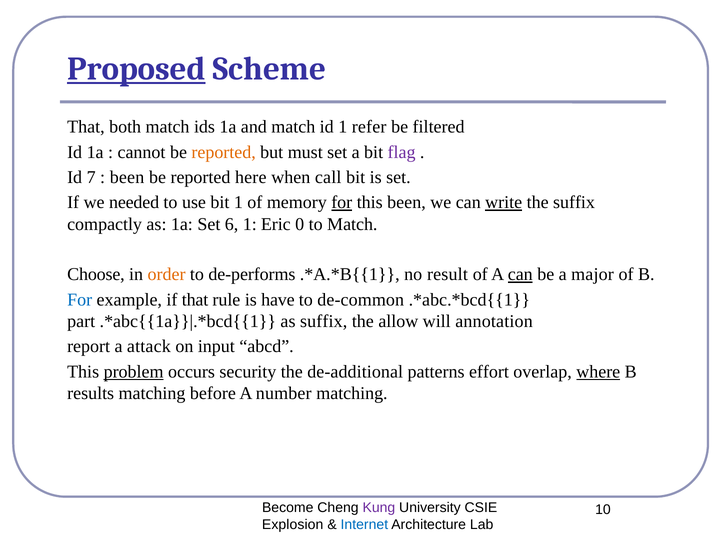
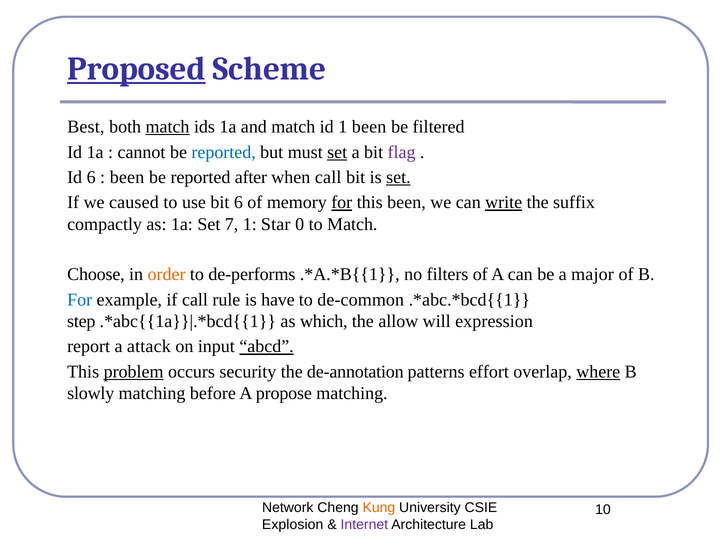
That: That -> Best (86, 127)
match underline: none -> present (168, 127)
1 refer: refer -> been (369, 127)
reported colour: orange -> blue (224, 152)
set underline: none -> present (337, 152)
Id 7: 7 -> 6 (91, 177)
here: here -> after (251, 177)
set underline: none -> present (398, 177)
needed: needed -> caused (134, 203)
bit 1: 1 -> 6 (238, 203)
6: 6 -> 7 (232, 224)
Eric: Eric -> Star (276, 224)
result: result -> filters (448, 275)
can underline: present -> none (520, 275)
if that: that -> call (195, 300)
part: part -> step (81, 321)
as suffix: suffix -> which (324, 321)
annotation: annotation -> expression (494, 321)
abcd underline: none -> present (267, 347)
de-additional: de-additional -> de-annotation (355, 372)
results: results -> slowly (91, 393)
number: number -> propose (284, 393)
Become: Become -> Network (288, 508)
Kung colour: purple -> orange (379, 508)
Internet colour: blue -> purple (364, 525)
